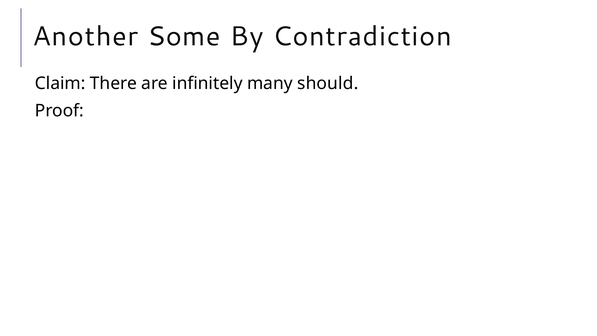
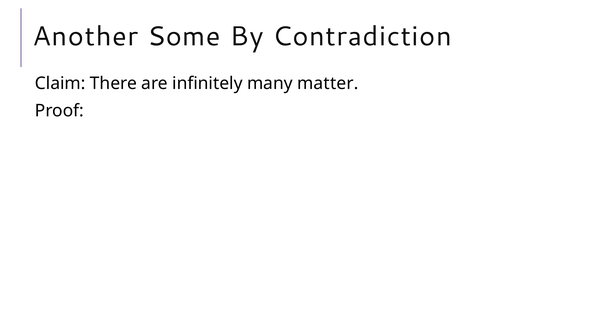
should: should -> matter (328, 83)
